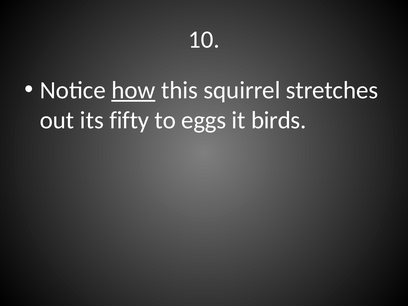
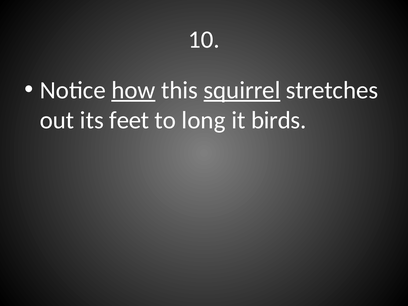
squirrel underline: none -> present (242, 90)
fifty: fifty -> feet (129, 120)
eggs: eggs -> long (204, 120)
